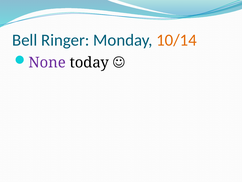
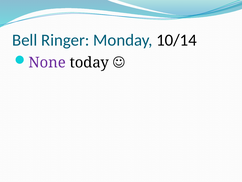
10/14 colour: orange -> black (176, 40)
